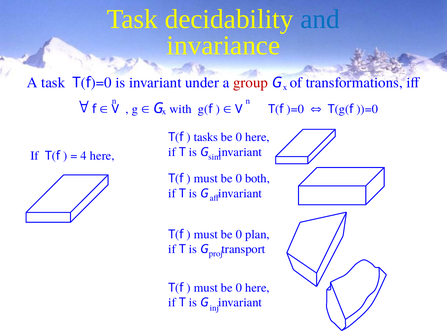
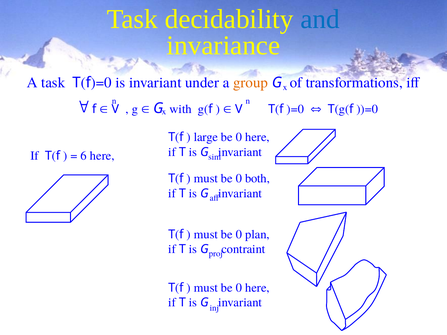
group colour: red -> orange (251, 83)
tasks: tasks -> large (206, 137)
4: 4 -> 6 (84, 156)
transport: transport -> contraint (243, 249)
